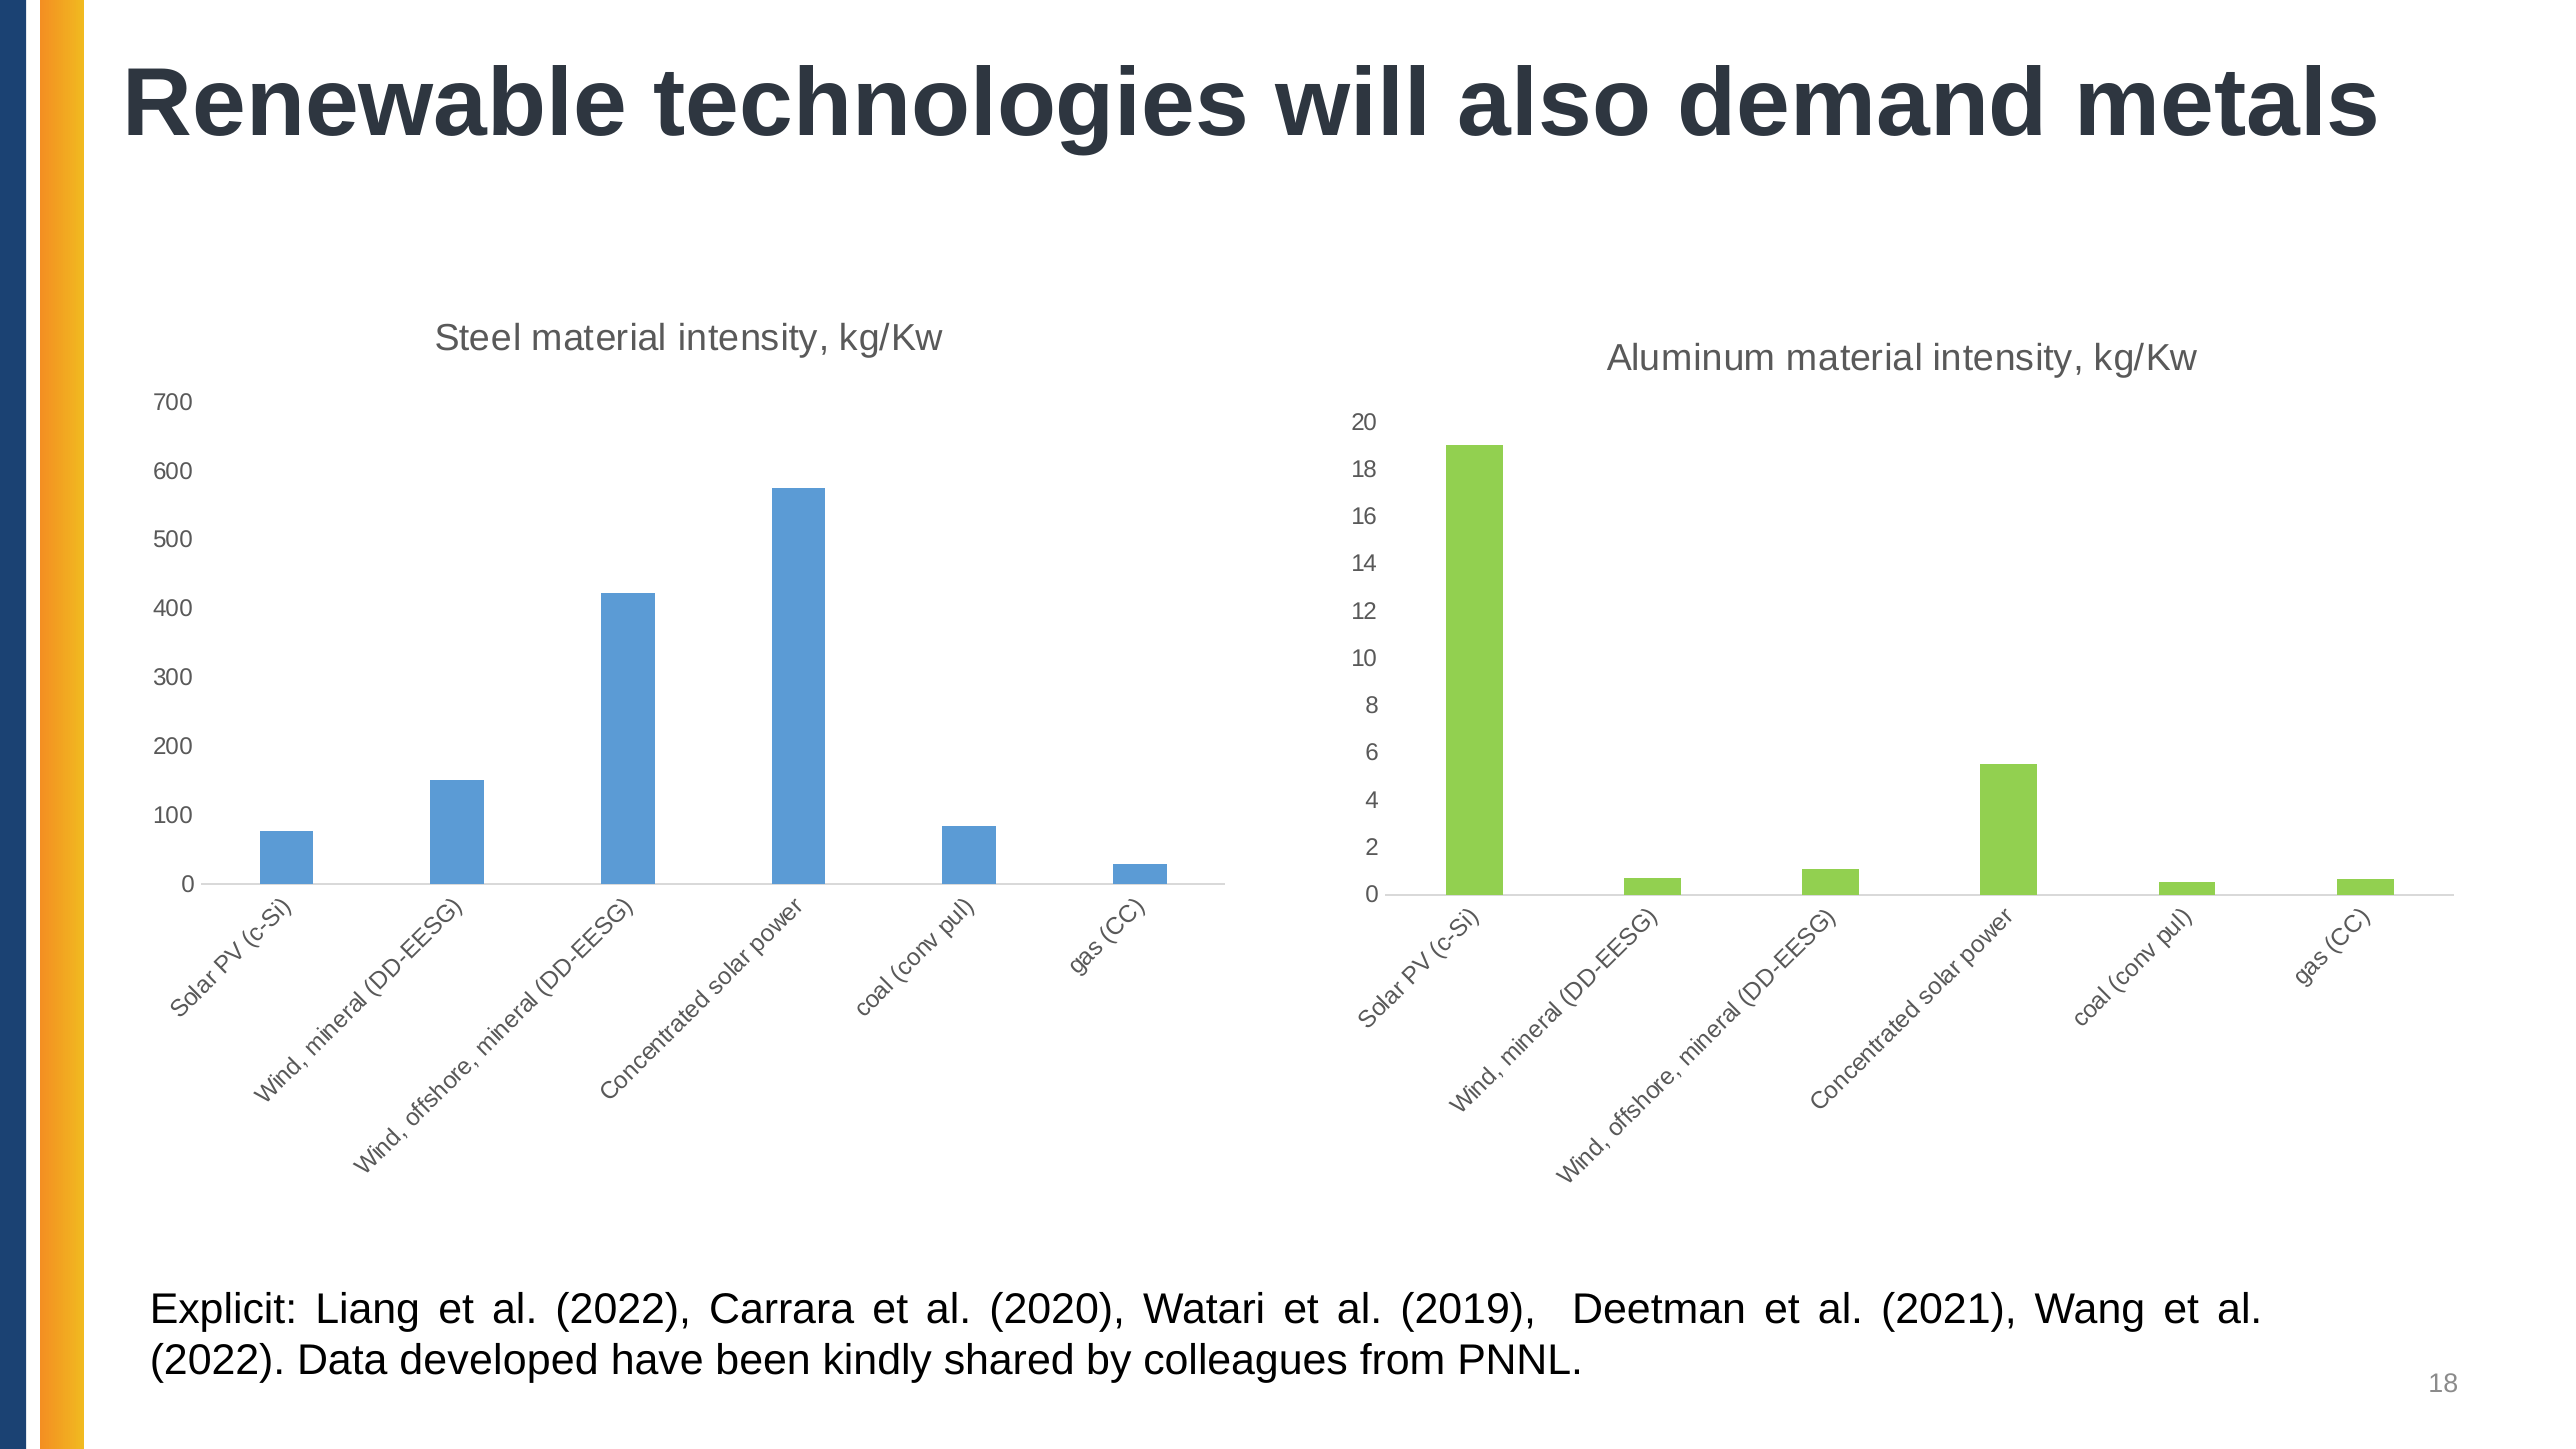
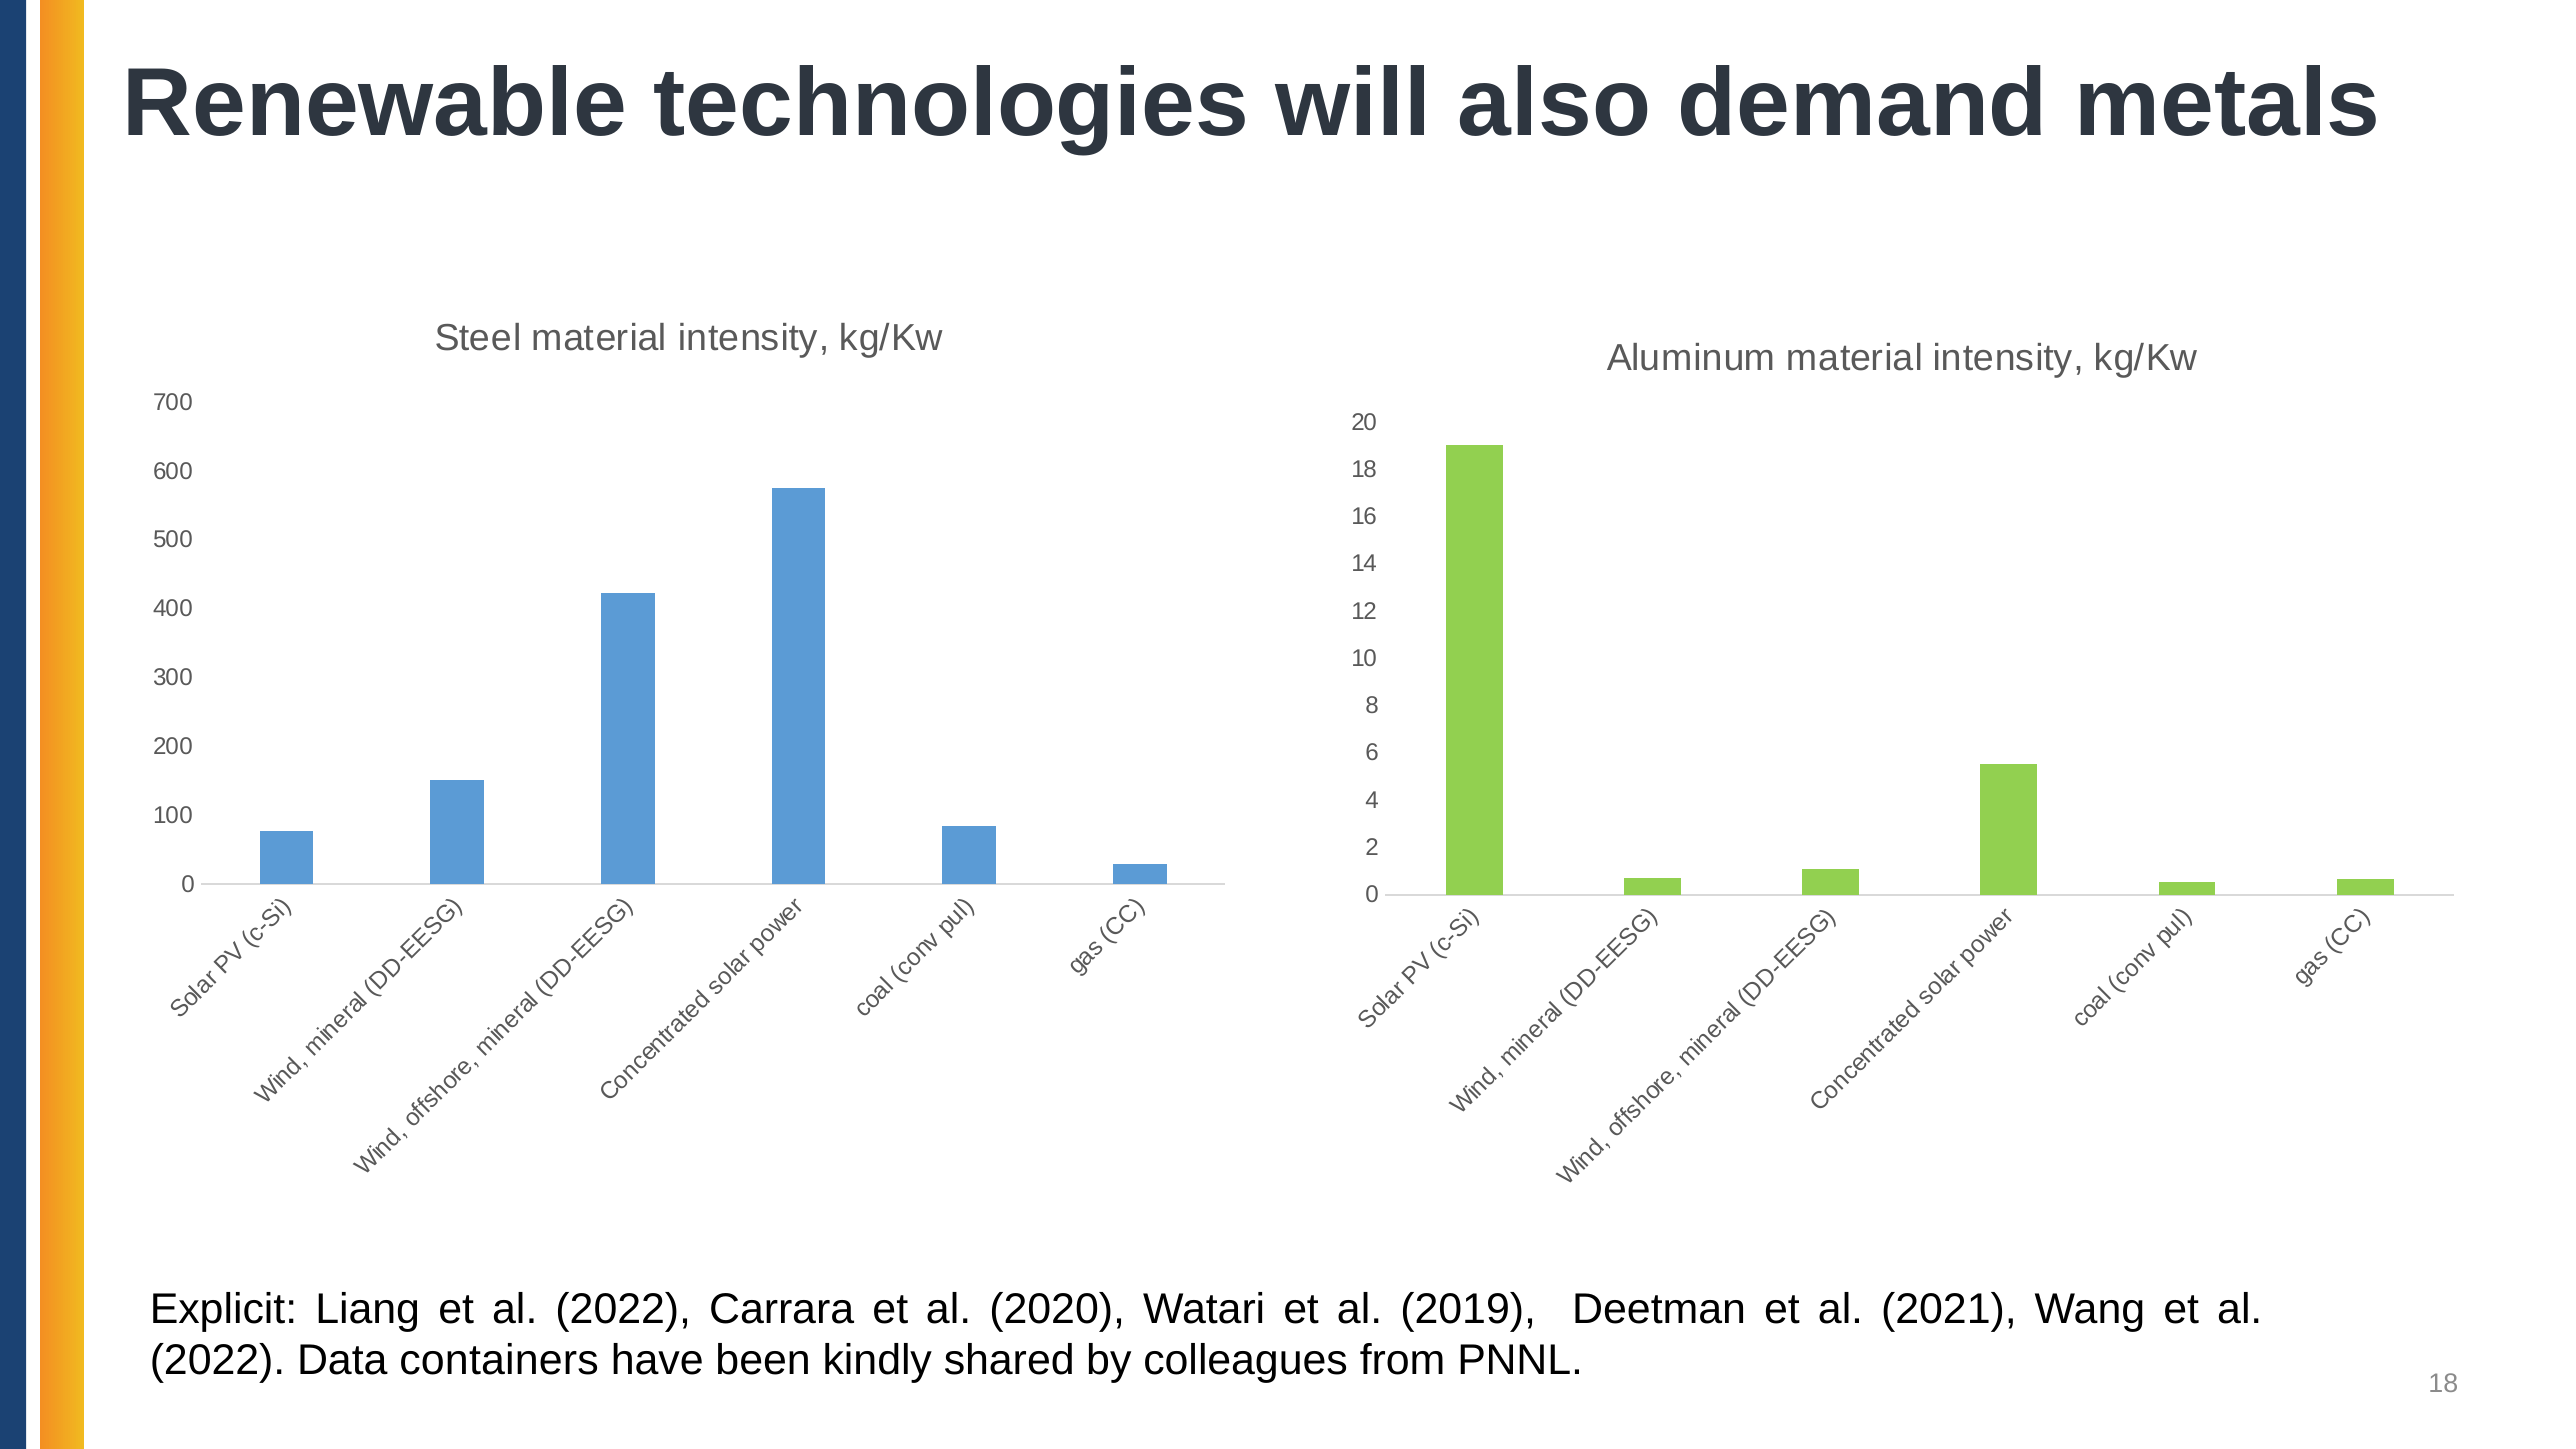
developed: developed -> containers (499, 1361)
